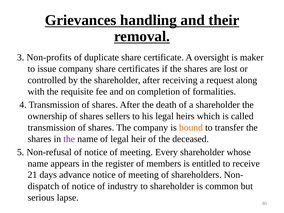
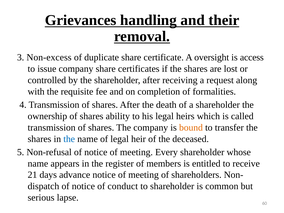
Non-profits: Non-profits -> Non-excess (49, 57)
maker: maker -> access (252, 57)
sellers: sellers -> ability (118, 116)
the colour: purple -> blue (69, 139)
industry: industry -> conduct (123, 186)
